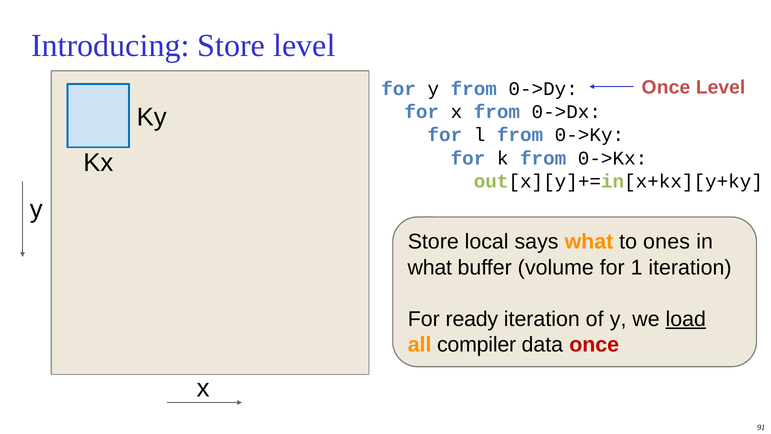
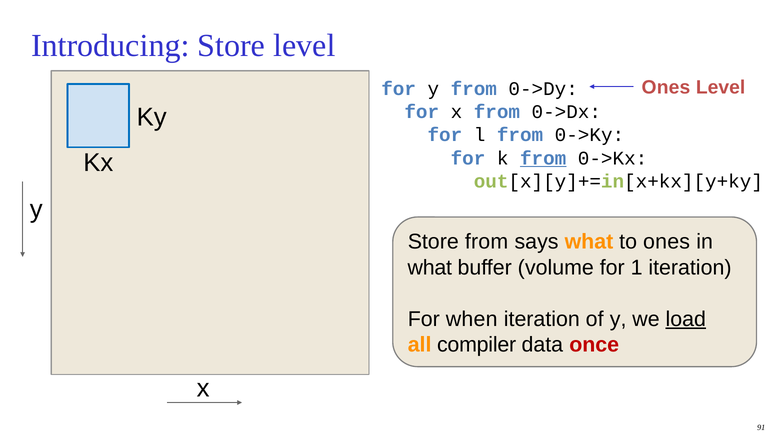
Once: Once -> Ones (666, 87)
from underline: none -> present (543, 158)
Store local: local -> from (487, 242)
ready: ready -> when (472, 319)
